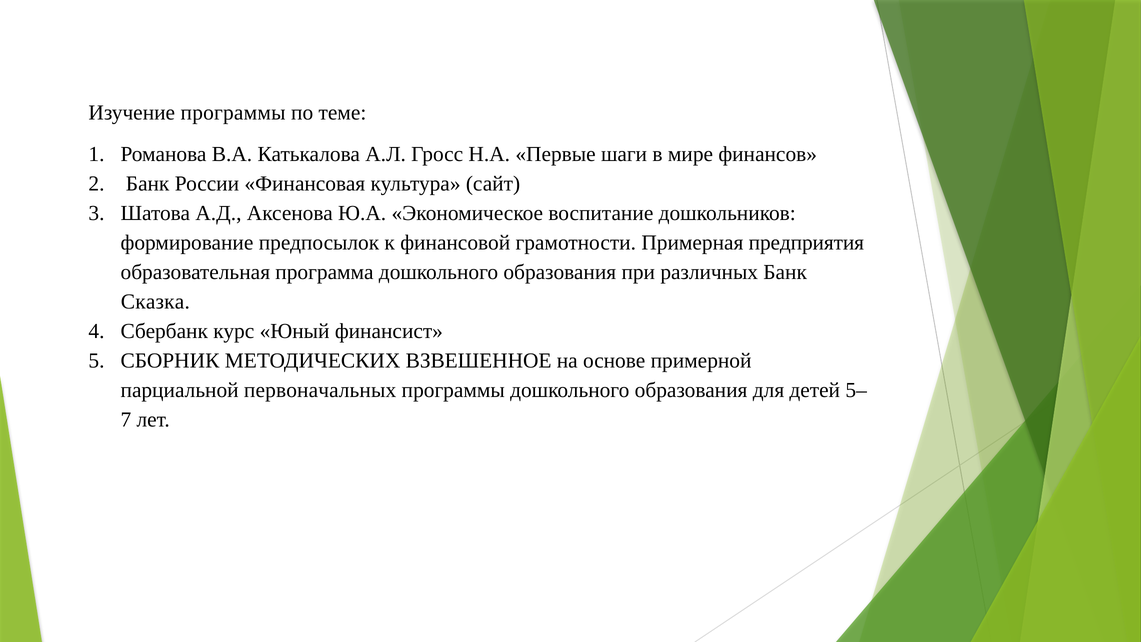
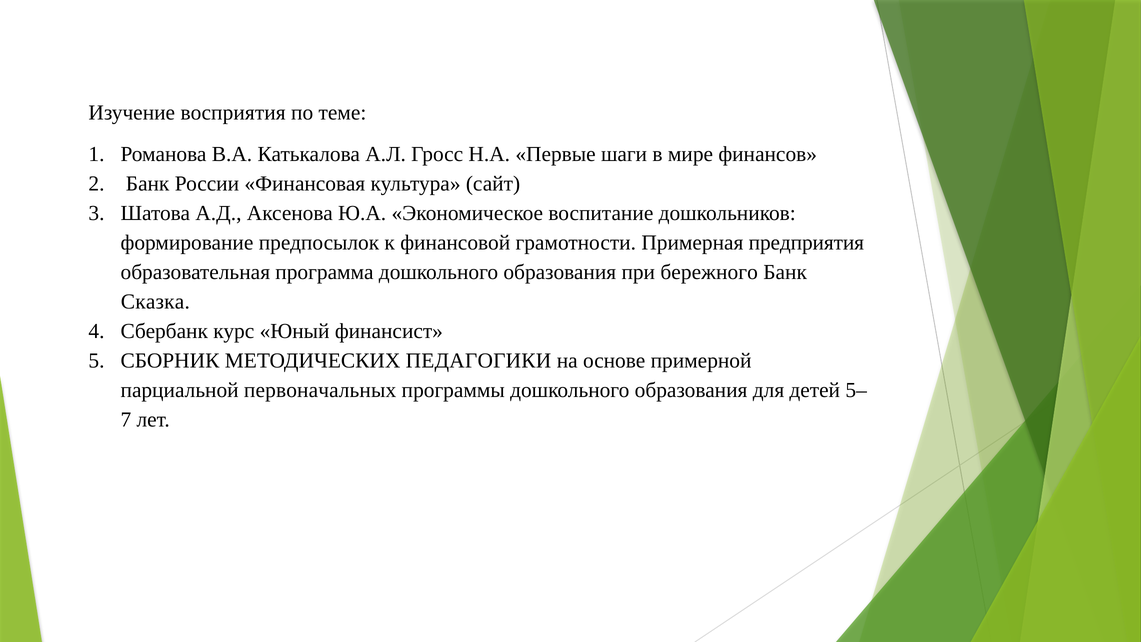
Изучение программы: программы -> восприятия (233, 113)
различных: различных -> бережного (709, 272)
ВЗВЕШЕННОЕ: ВЗВЕШЕННОЕ -> ПЕДАГОГИКИ (478, 361)
